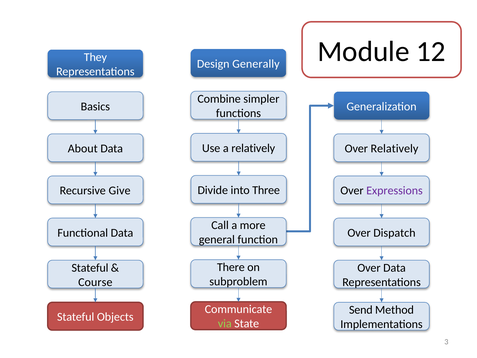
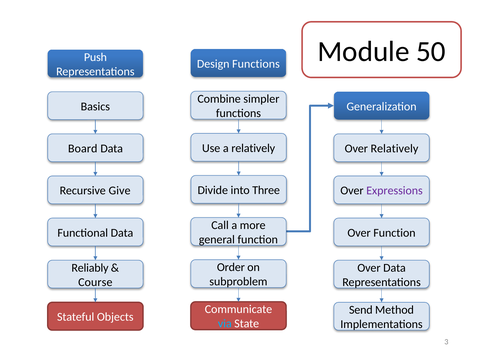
12: 12 -> 50 (431, 52)
They: They -> Push (95, 57)
Design Generally: Generally -> Functions (256, 64)
About: About -> Board (83, 148)
Over Dispatch: Dispatch -> Function (394, 233)
There: There -> Order (231, 267)
Stateful: Stateful -> Reliably (90, 268)
via colour: light green -> light blue (225, 323)
